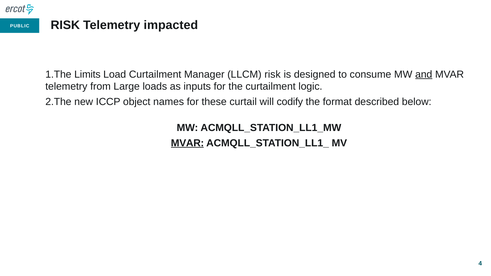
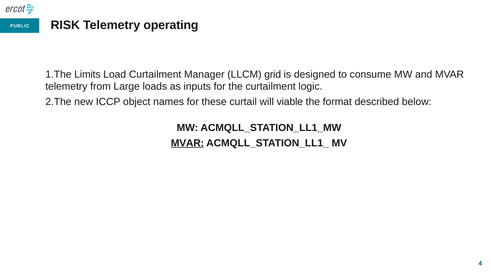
impacted: impacted -> operating (171, 25)
LLCM risk: risk -> grid (273, 74)
and underline: present -> none (424, 74)
codify: codify -> viable (290, 102)
